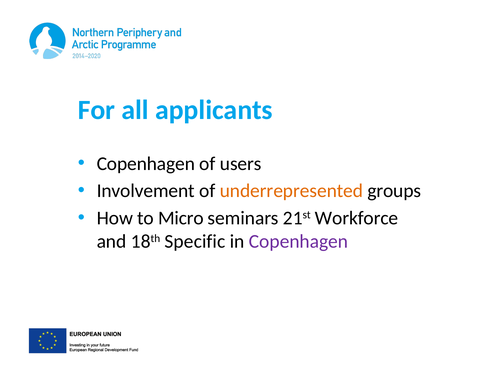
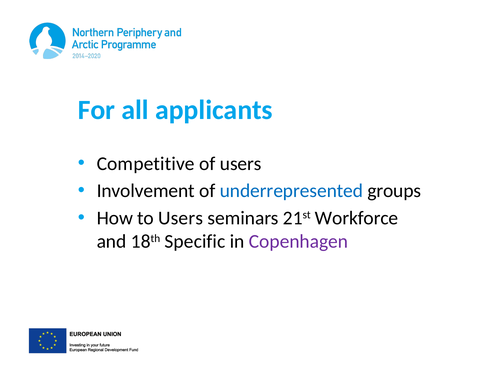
Copenhagen: Copenhagen -> Competitive (146, 164)
underrepresented colour: orange -> blue (291, 191)
to Micro: Micro -> Users (181, 219)
